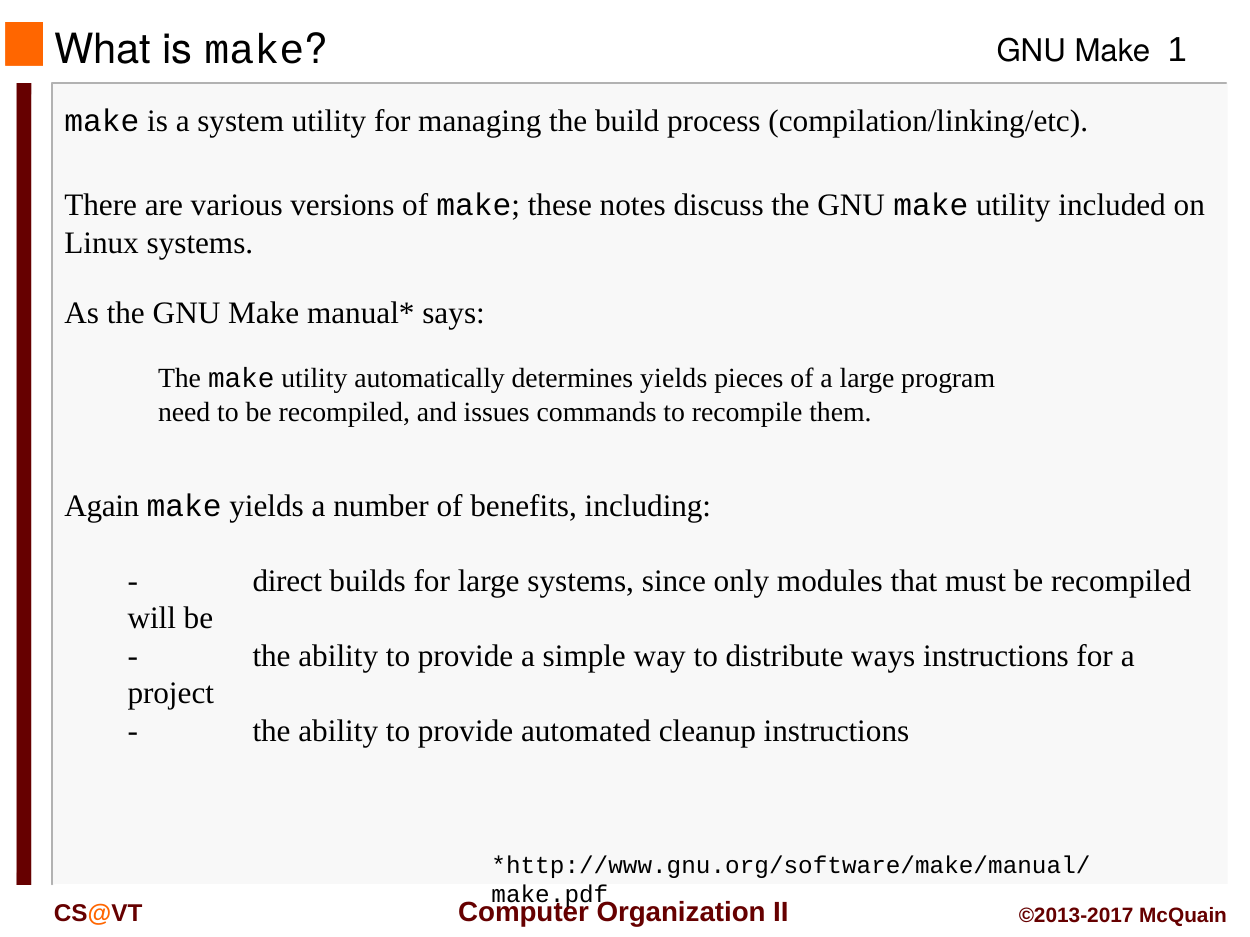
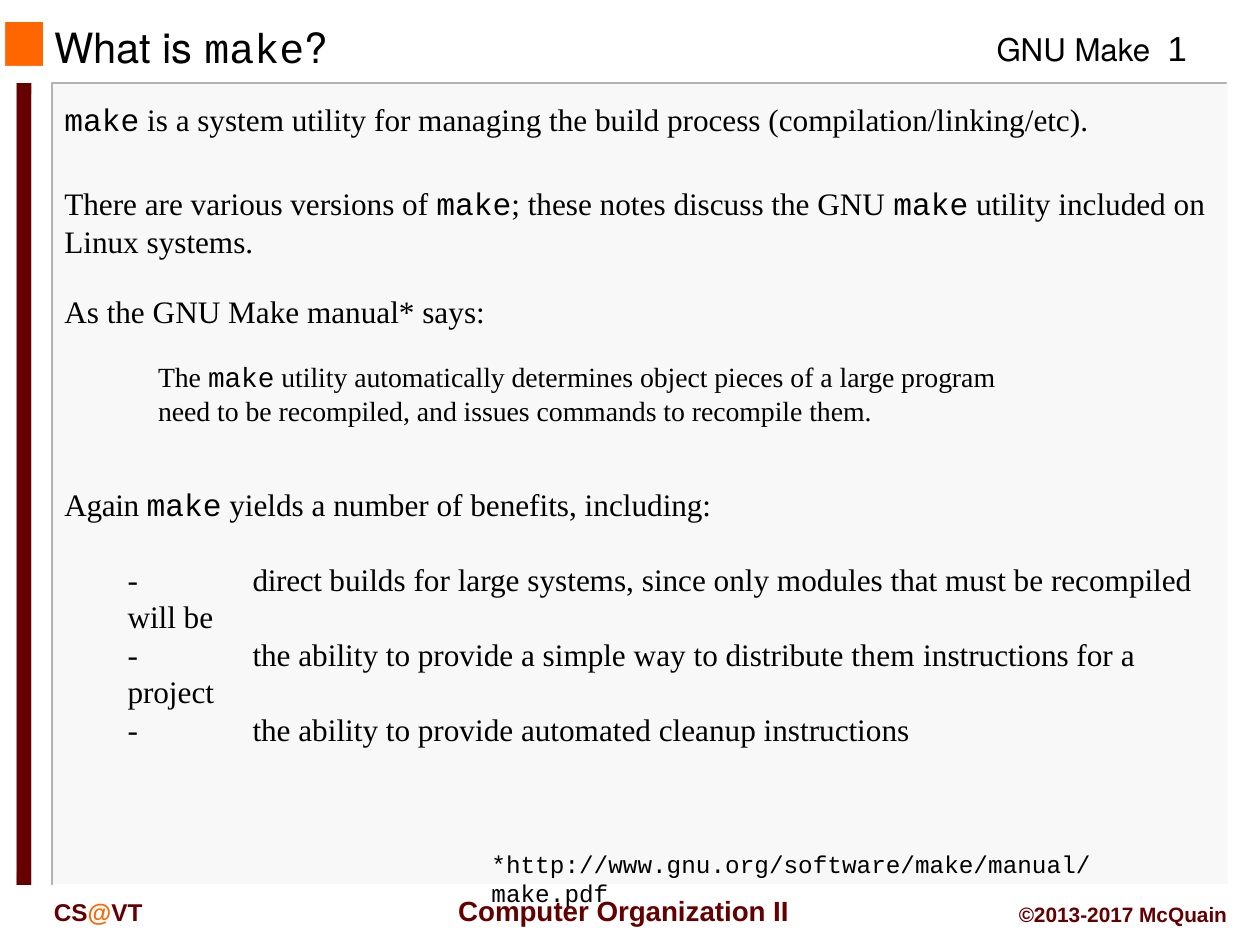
determines yields: yields -> object (674, 379)
distribute ways: ways -> them (883, 656)
